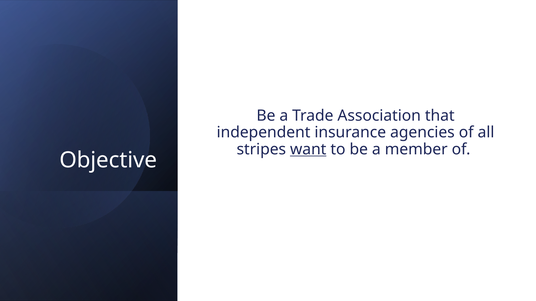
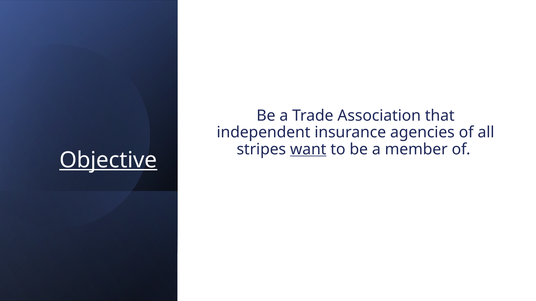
Objective underline: none -> present (108, 161)
